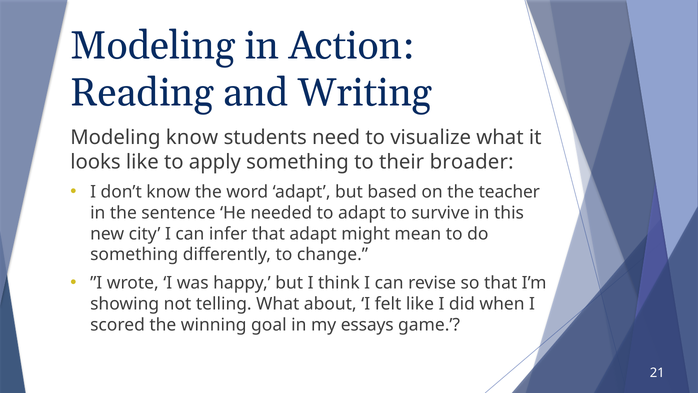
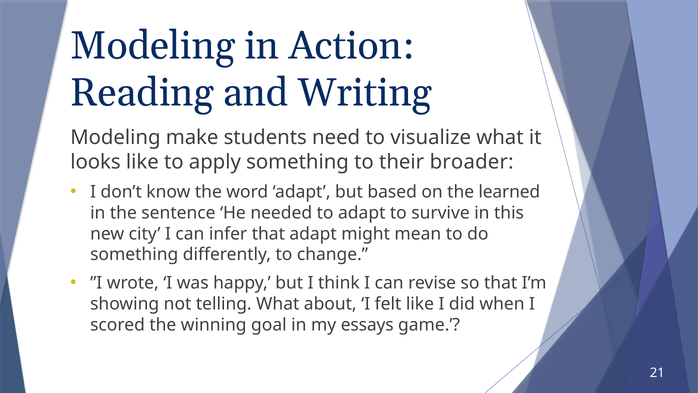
Modeling know: know -> make (192, 137)
teacher: teacher -> learned (509, 192)
